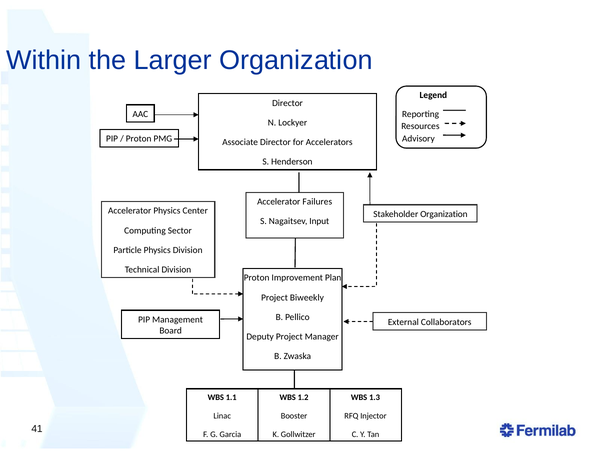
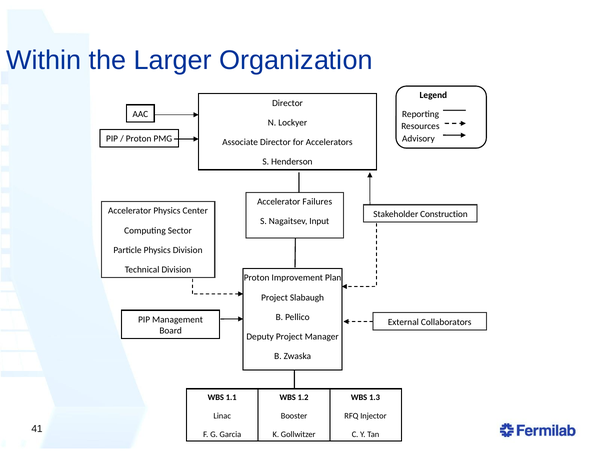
Stakeholder Organization: Organization -> Construction (444, 214)
Biweekly: Biweekly -> Slabaugh (307, 297)
